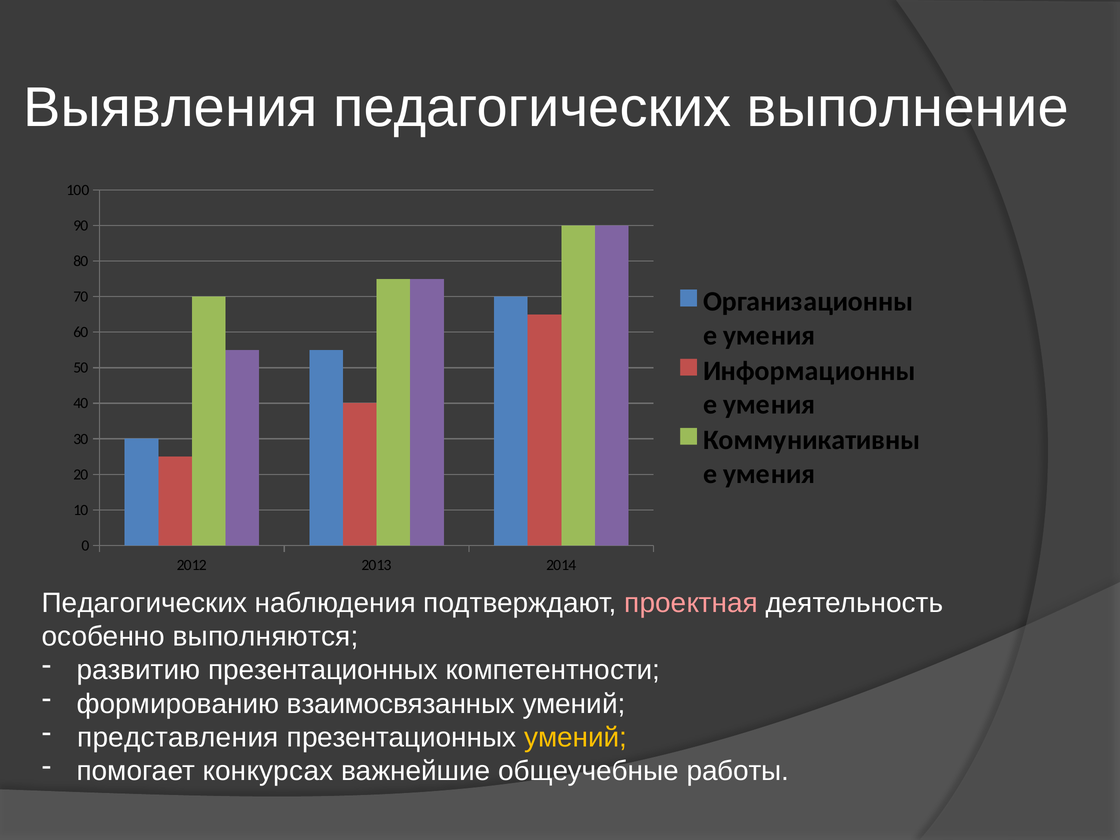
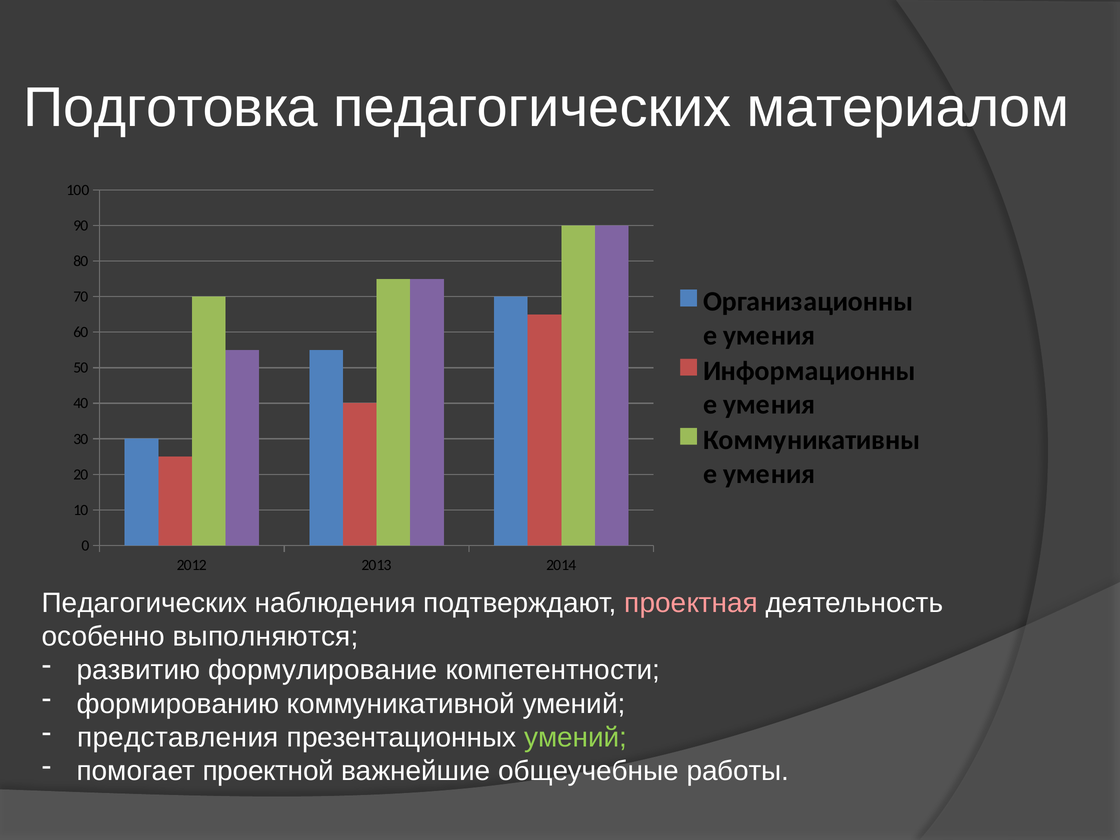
Выявления: Выявления -> Подготовка (171, 108)
выполнение: выполнение -> материалом (908, 108)
развитию презентационных: презентационных -> формулирование (323, 670)
взаимосвязанных: взаимосвязанных -> коммуникативной (401, 704)
умений colour: yellow -> light green (576, 737)
конкурсах: конкурсах -> проектной (268, 771)
